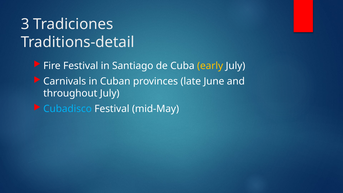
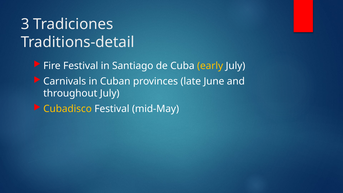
Cubadisco colour: light blue -> yellow (68, 109)
